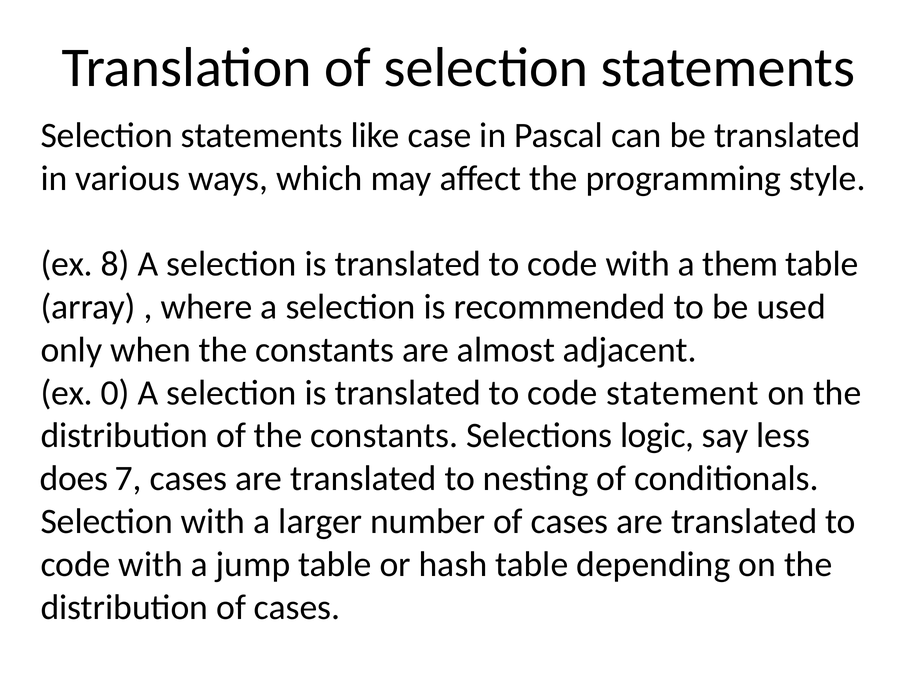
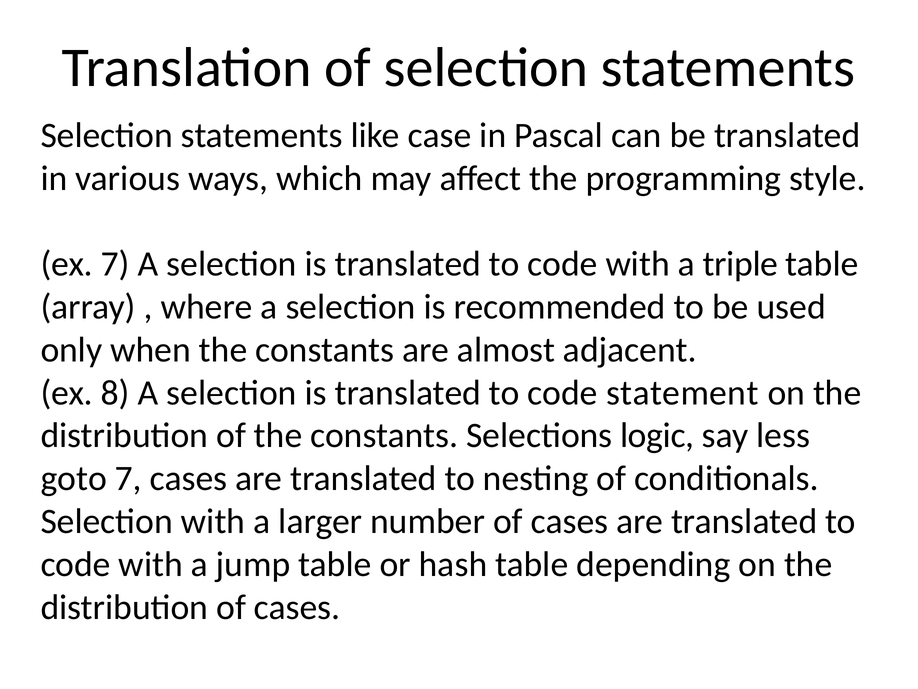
ex 8: 8 -> 7 (115, 264)
them: them -> triple (740, 264)
0: 0 -> 8 (115, 392)
does: does -> goto (74, 478)
